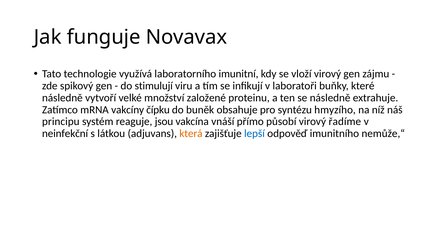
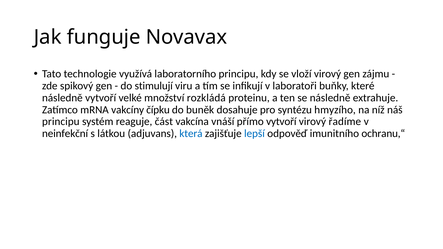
laboratorního imunitní: imunitní -> principu (239, 74)
založené: založené -> rozkládá (206, 98)
obsahuje: obsahuje -> dosahuje (237, 110)
jsou: jsou -> část (164, 122)
přímo působí: působí -> vytvoří (281, 122)
která colour: orange -> blue (191, 134)
nemůže,“: nemůže,“ -> ochranu,“ (383, 134)
